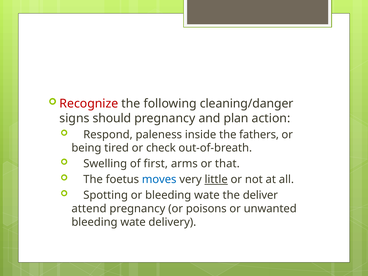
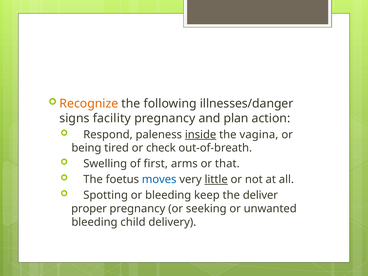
Recognize colour: red -> orange (89, 104)
cleaning/danger: cleaning/danger -> illnesses/danger (247, 104)
should: should -> facility (112, 118)
inside underline: none -> present (201, 135)
fathers: fathers -> vagina (259, 135)
or bleeding wate: wate -> keep (207, 195)
attend: attend -> proper (89, 209)
poisons: poisons -> seeking (206, 209)
wate: wate -> child (133, 222)
